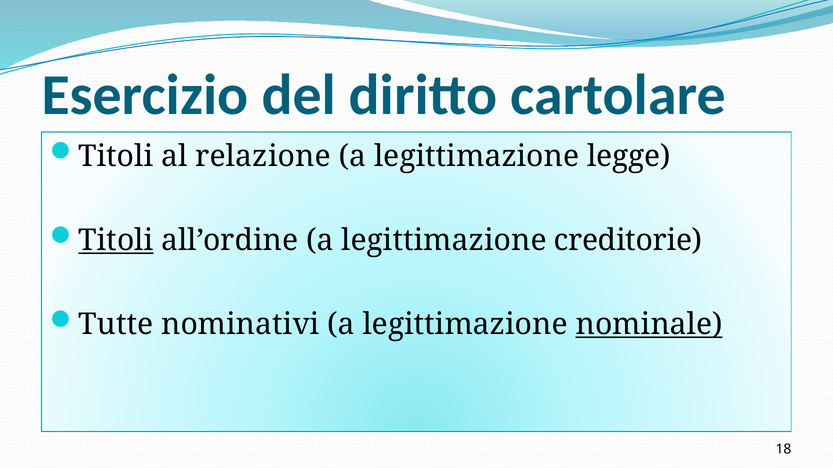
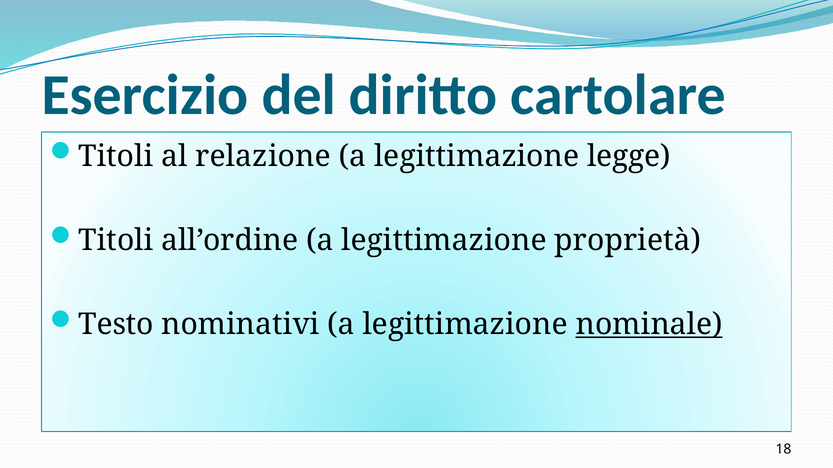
Titoli underline: present -> none (116, 241)
creditorie: creditorie -> proprietà (628, 241)
Tutte: Tutte -> Testo (116, 325)
